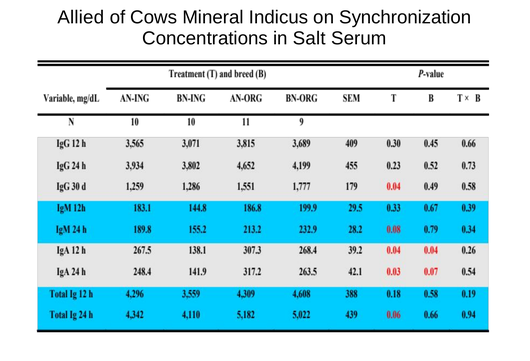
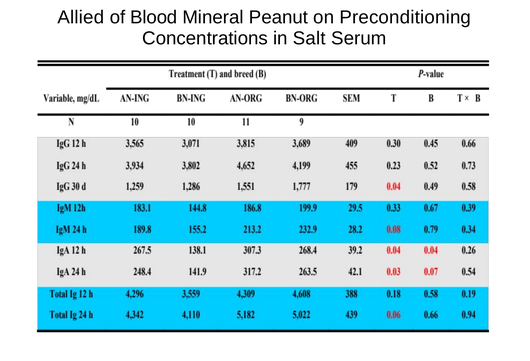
Cows: Cows -> Blood (154, 17)
Indicus: Indicus -> Peanut (279, 17)
Synchronization: Synchronization -> Preconditioning (405, 17)
